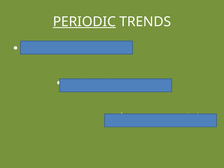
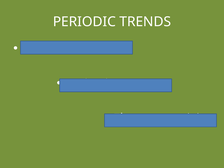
PERIODIC underline: present -> none (84, 22)
